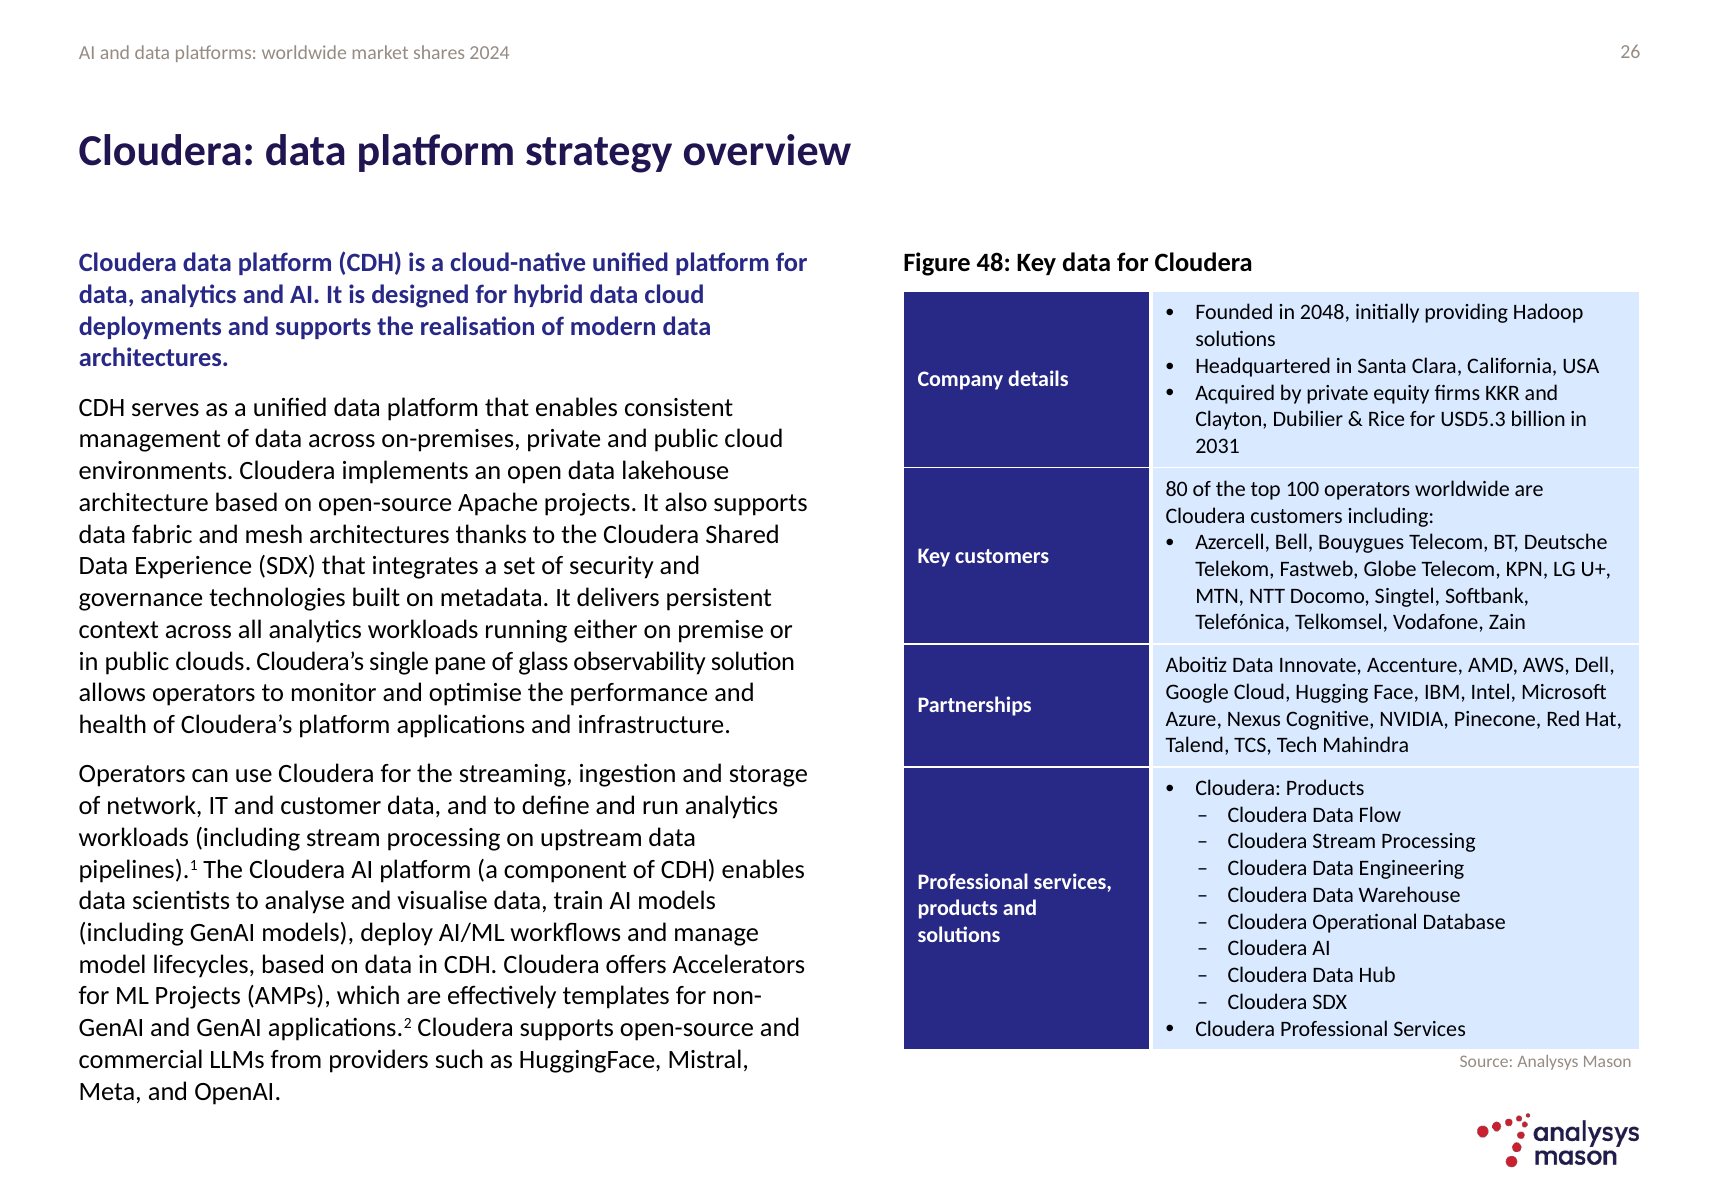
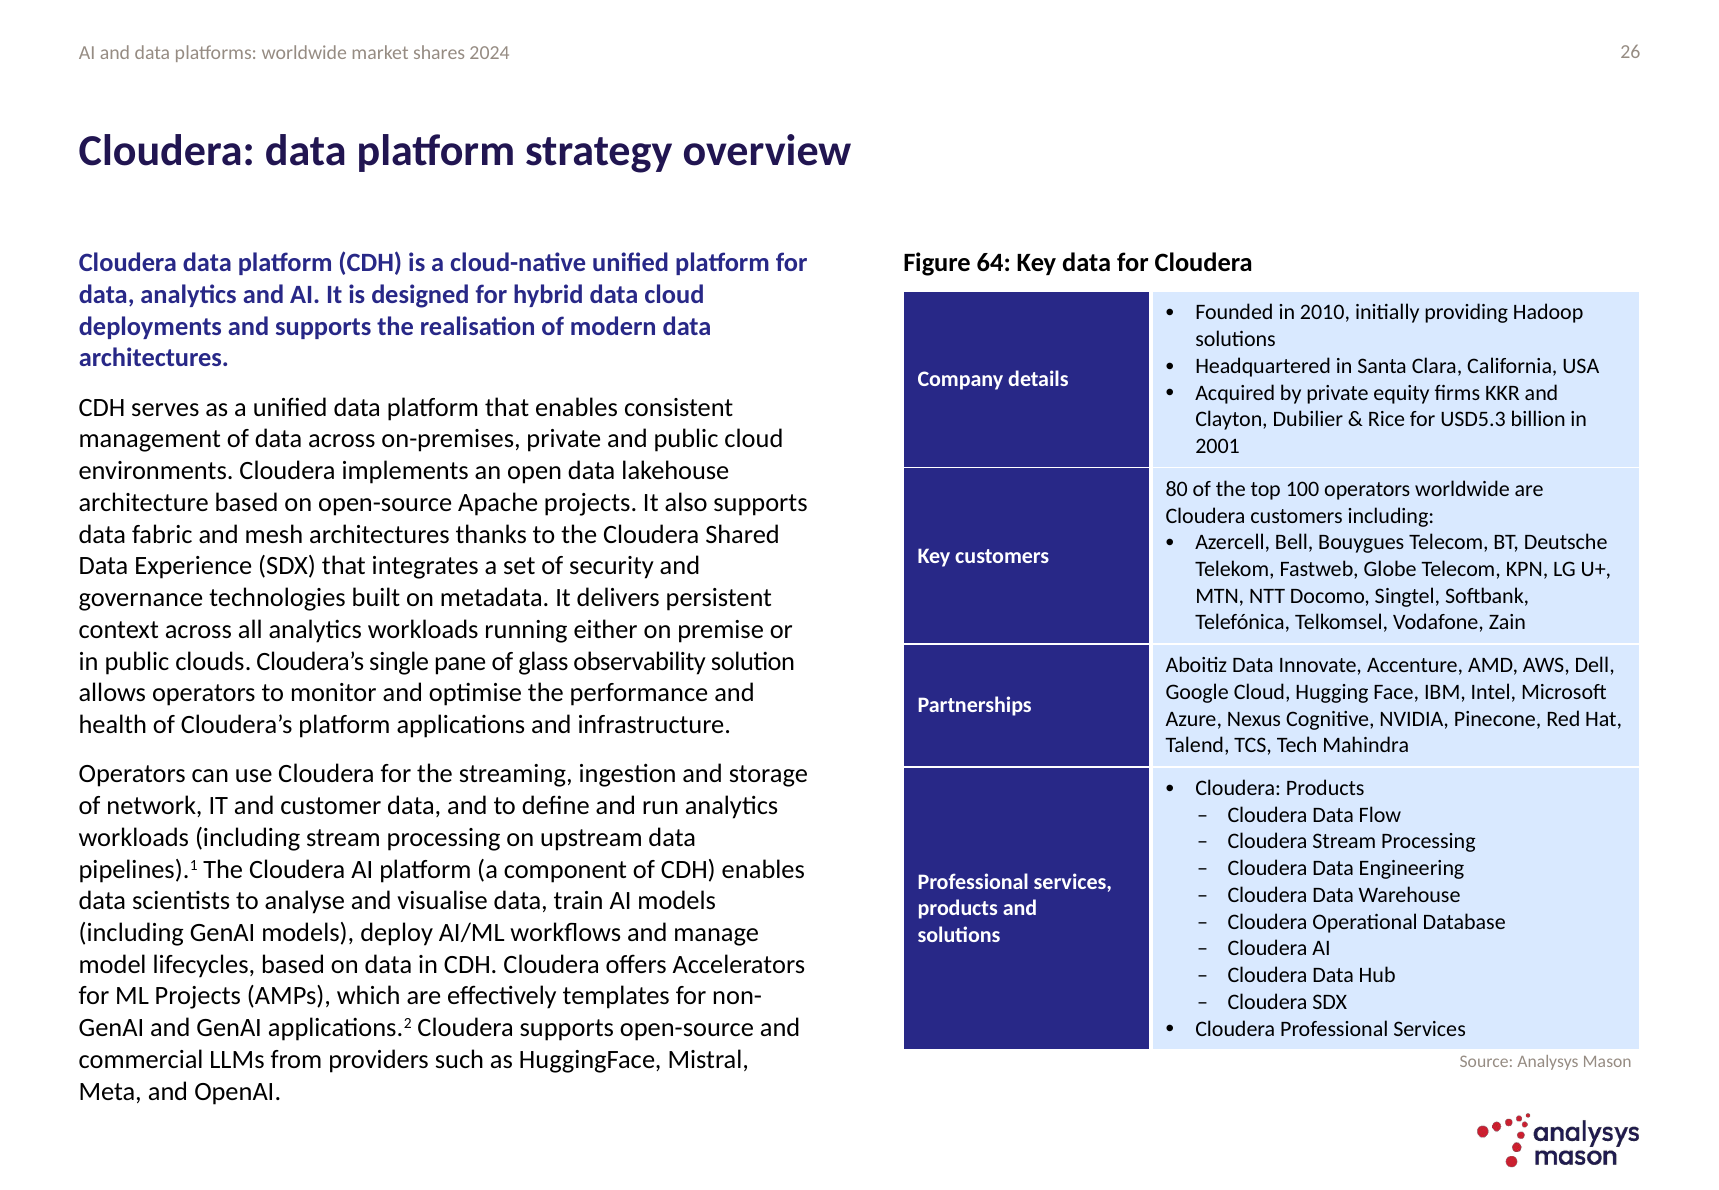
48: 48 -> 64 (994, 263)
2048: 2048 -> 2010 (1325, 313)
2031: 2031 -> 2001 (1218, 446)
